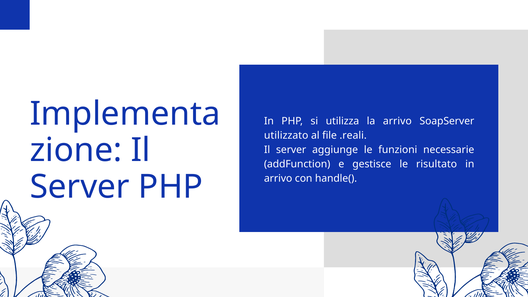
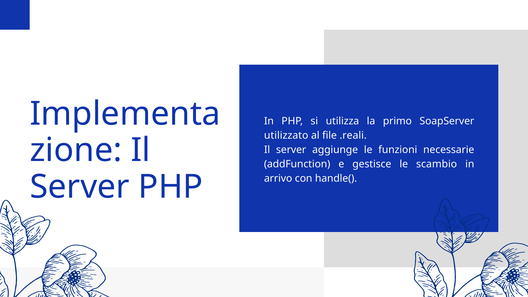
la arrivo: arrivo -> primo (397, 121)
risultato: risultato -> scambio (437, 164)
